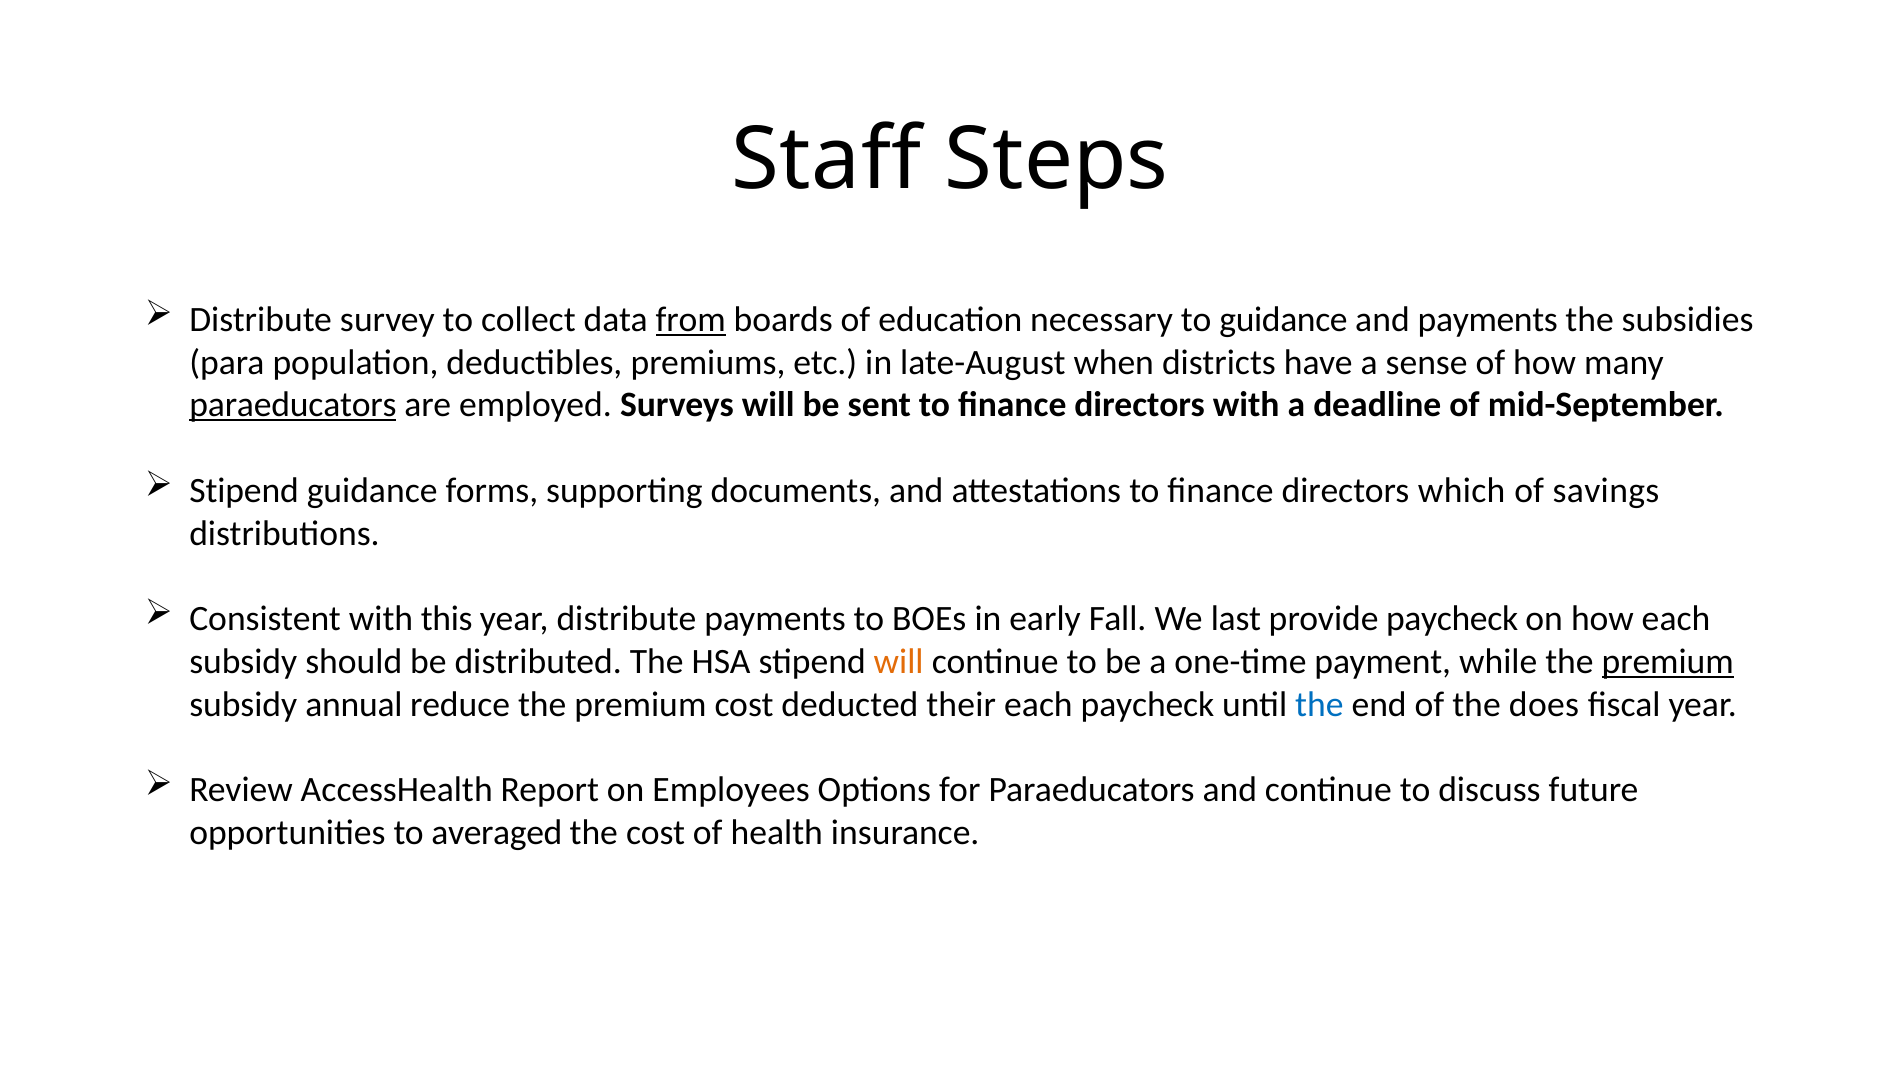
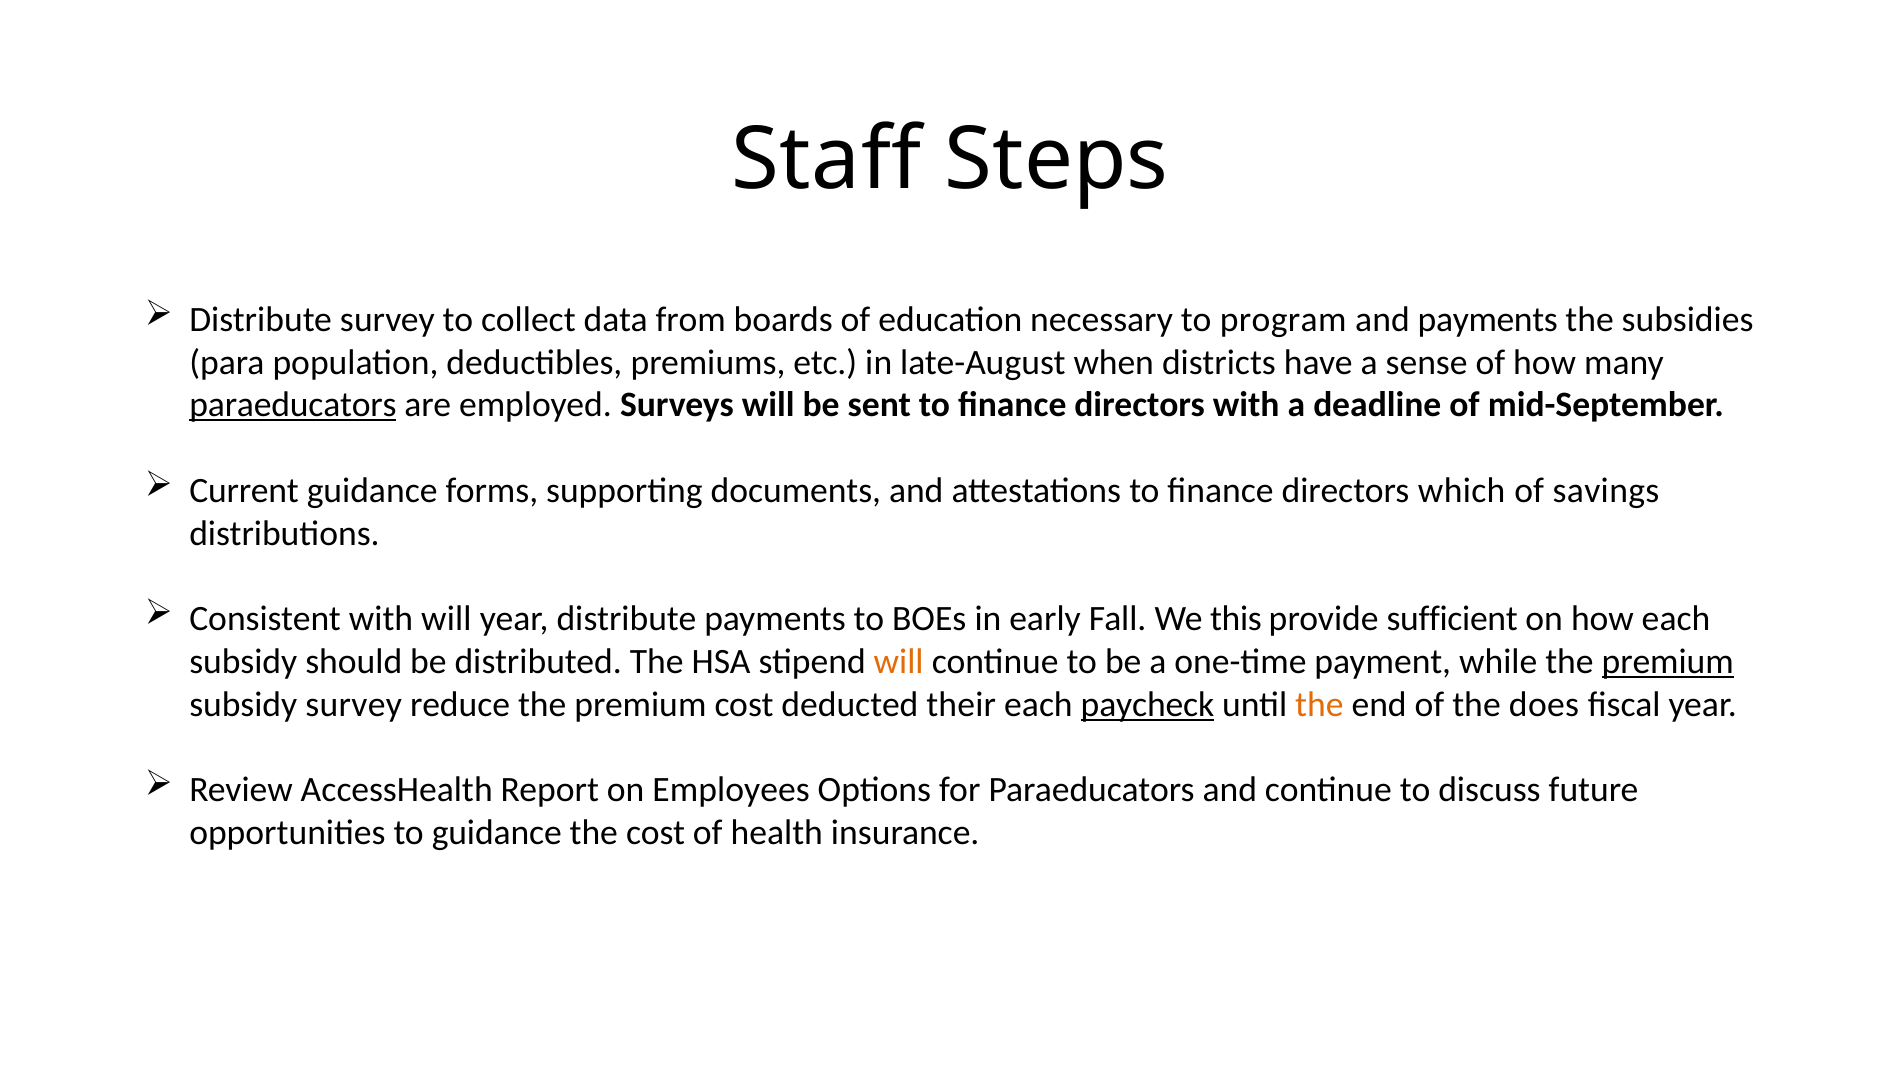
from underline: present -> none (691, 319)
to guidance: guidance -> program (1283, 319)
Stipend: Stipend -> Current (244, 490)
with this: this -> will (446, 619)
last: last -> this (1236, 619)
provide paycheck: paycheck -> sufficient (1452, 619)
subsidy annual: annual -> survey (354, 704)
paycheck underline: none -> present (1147, 704)
the colour: blue -> orange (1319, 704)
to averaged: averaged -> guidance (497, 832)
